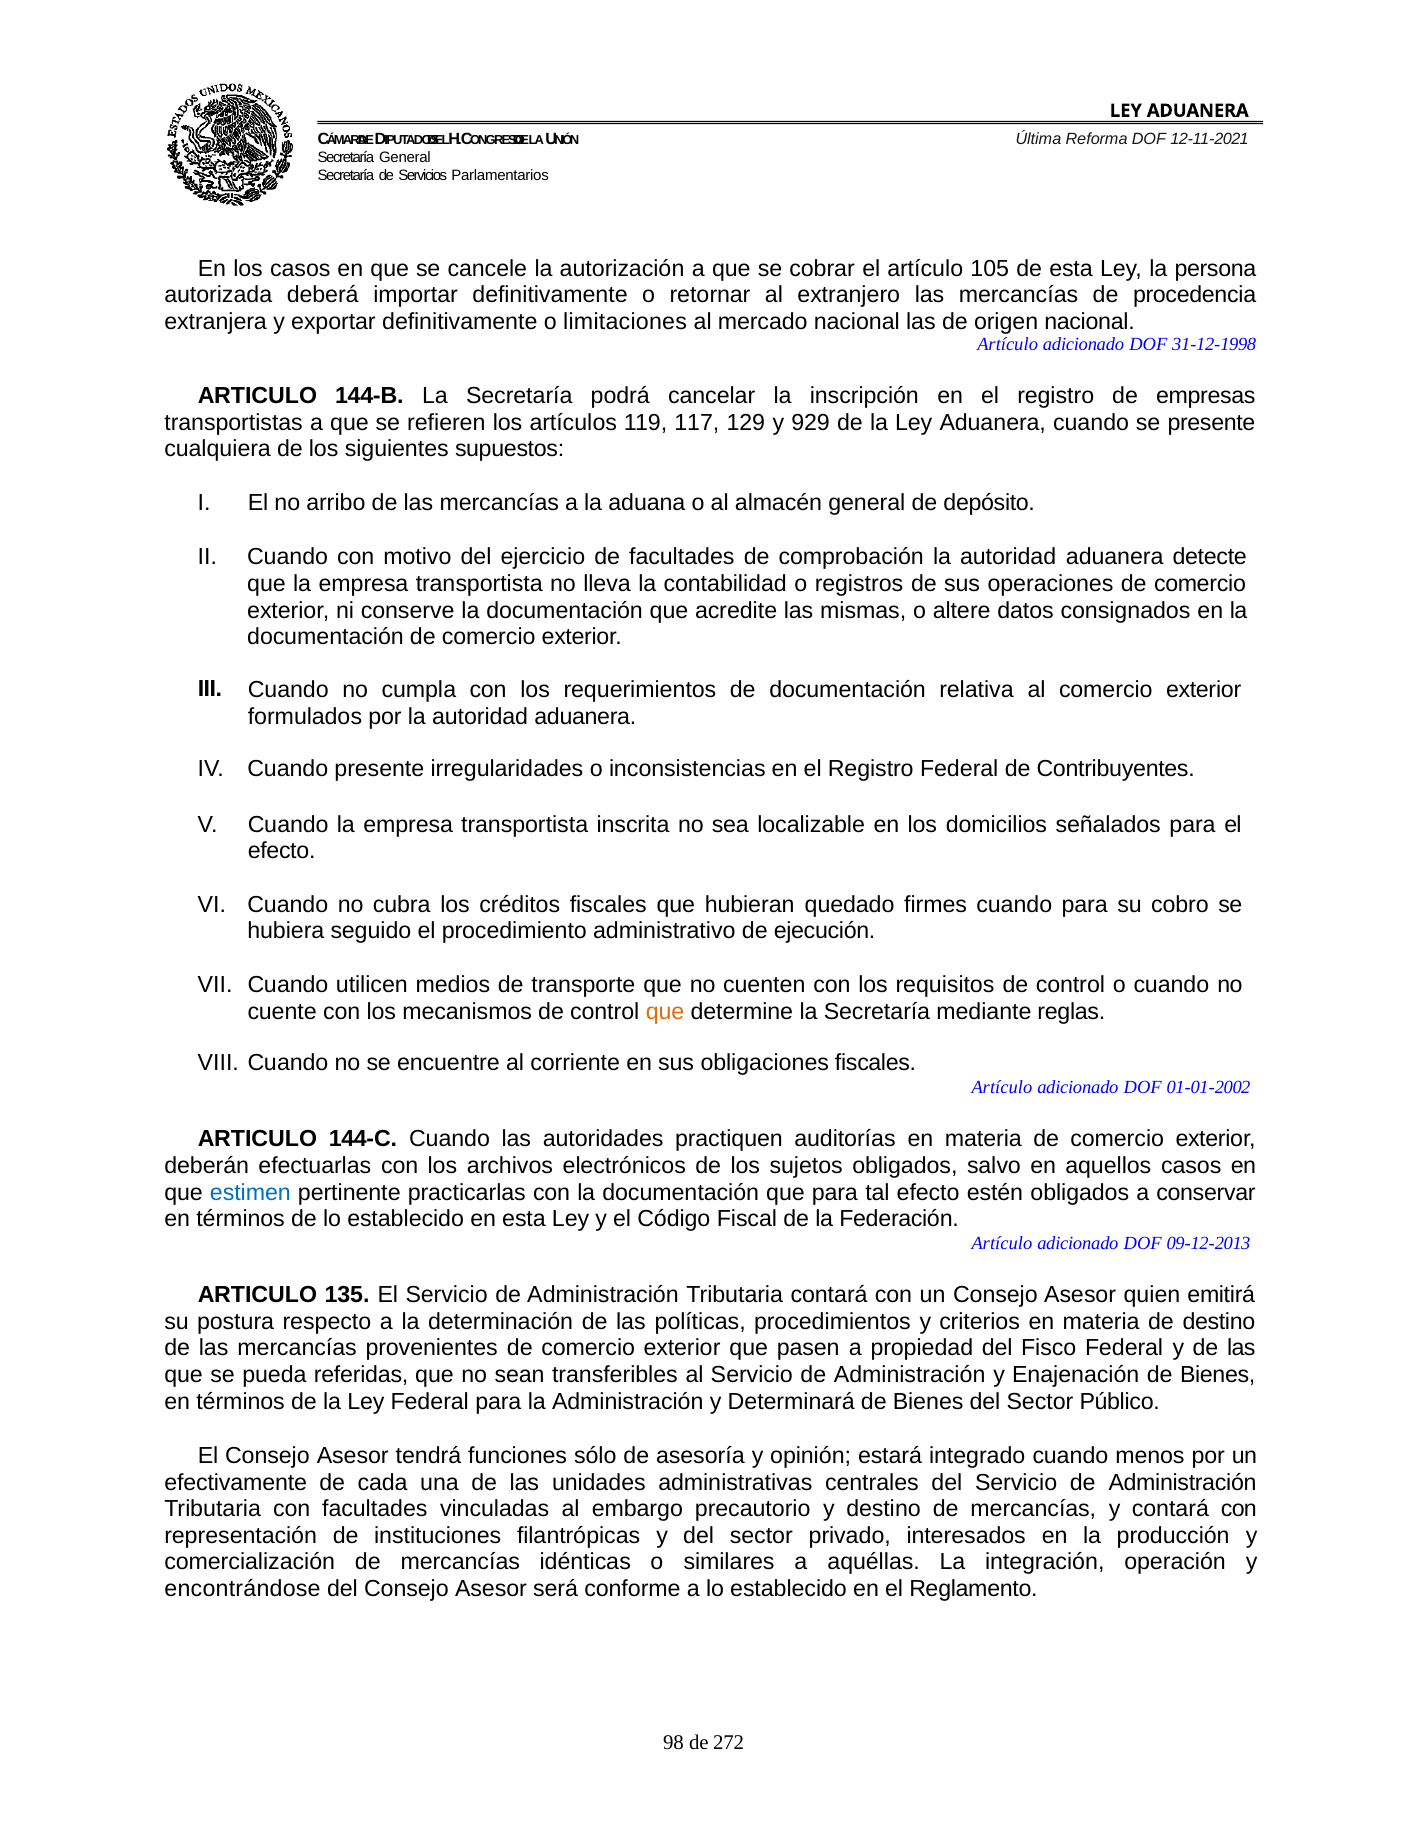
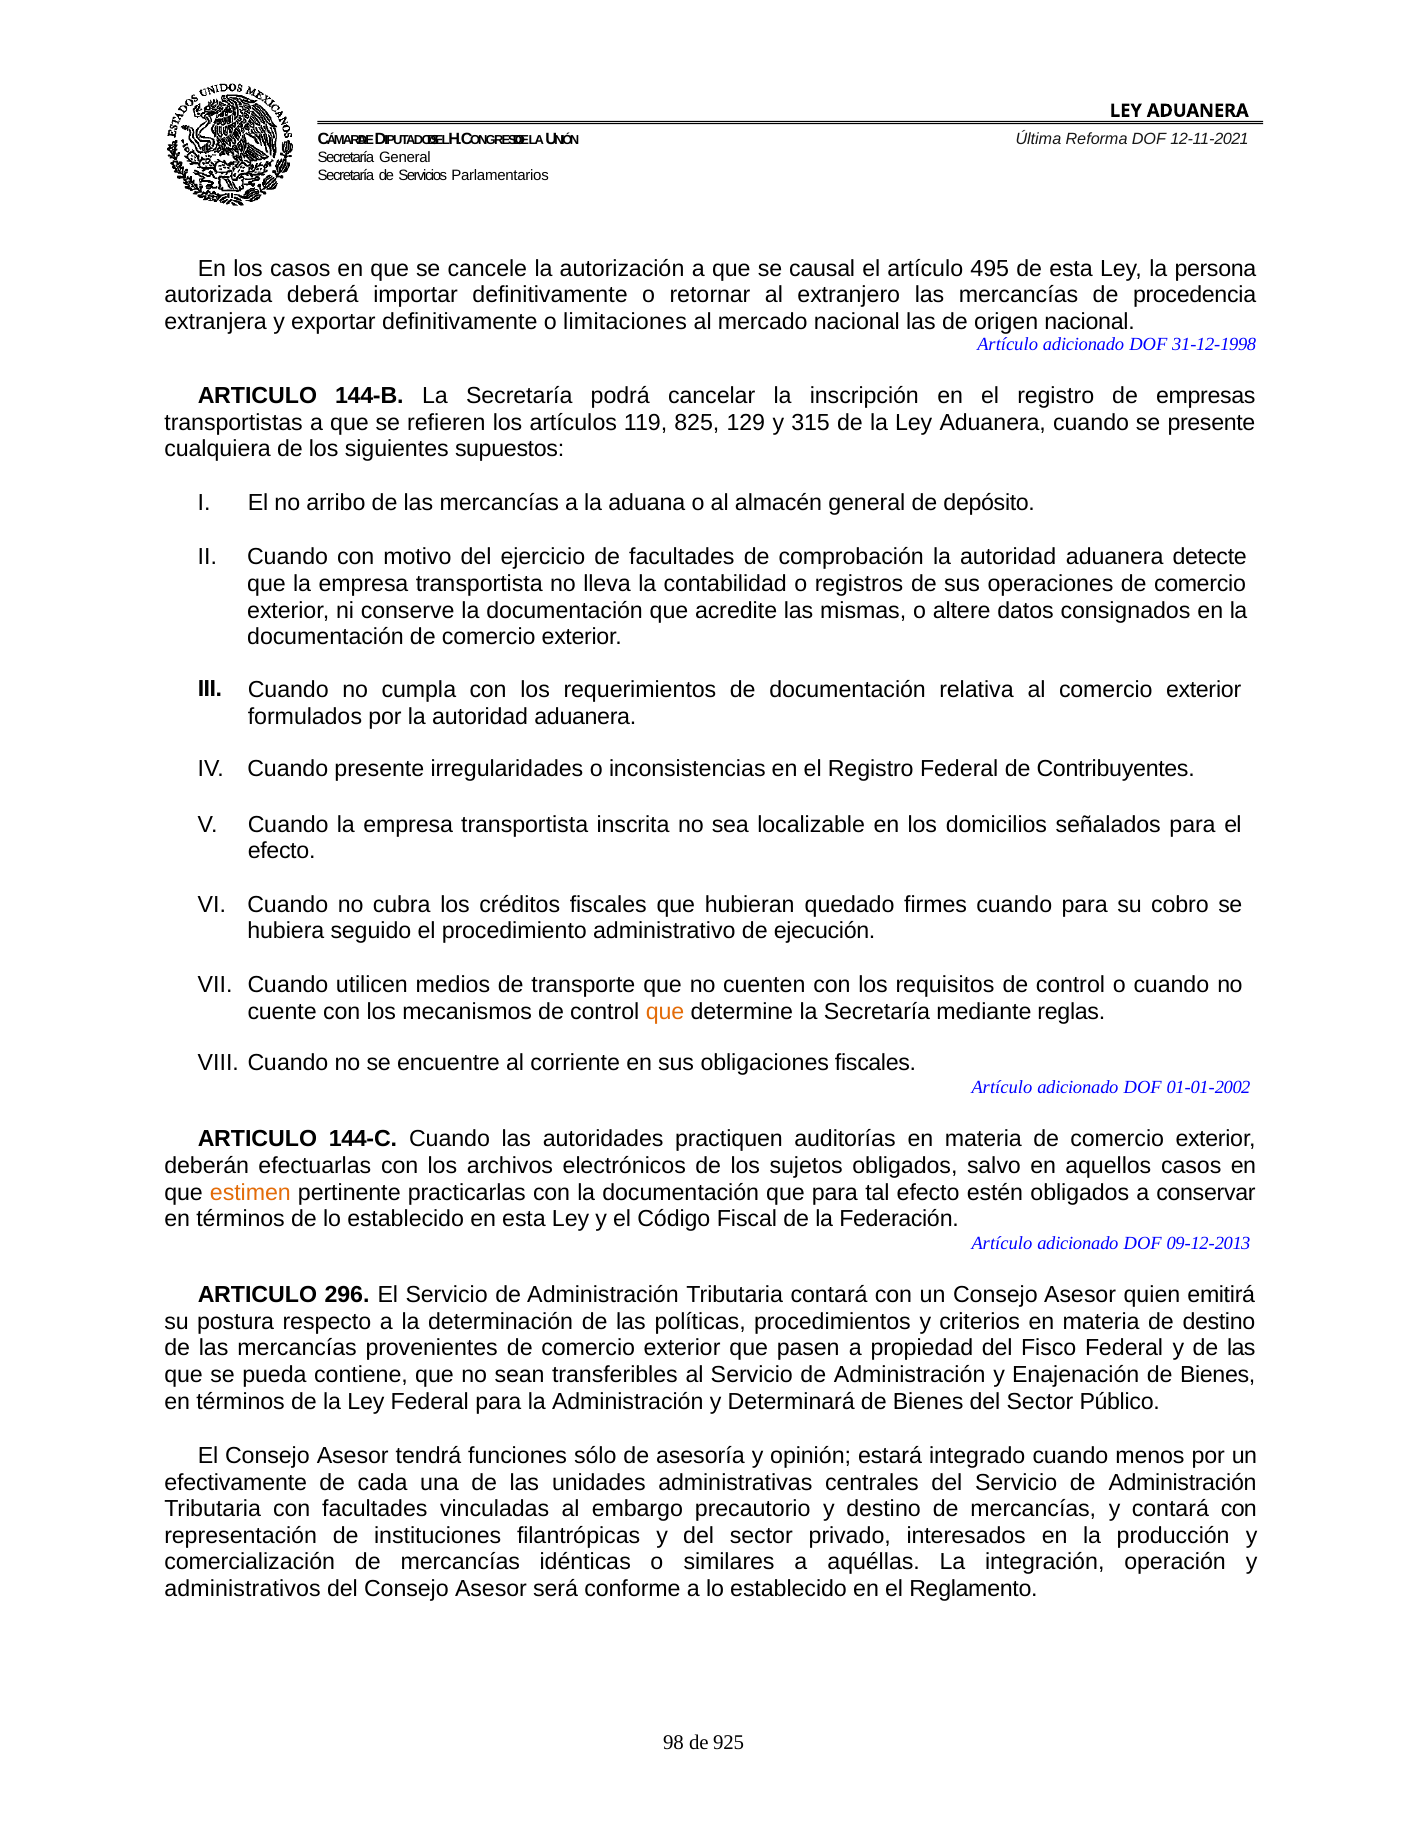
cobrar: cobrar -> causal (822, 268)
105: 105 -> 495 (990, 268)
117: 117 -> 825 (697, 422)
929: 929 -> 315 (811, 422)
estimen colour: blue -> orange (250, 1192)
135: 135 -> 296 (347, 1294)
referidas: referidas -> contiene (361, 1374)
encontrándose: encontrándose -> administrativos (243, 1588)
272: 272 -> 925 (729, 1742)
